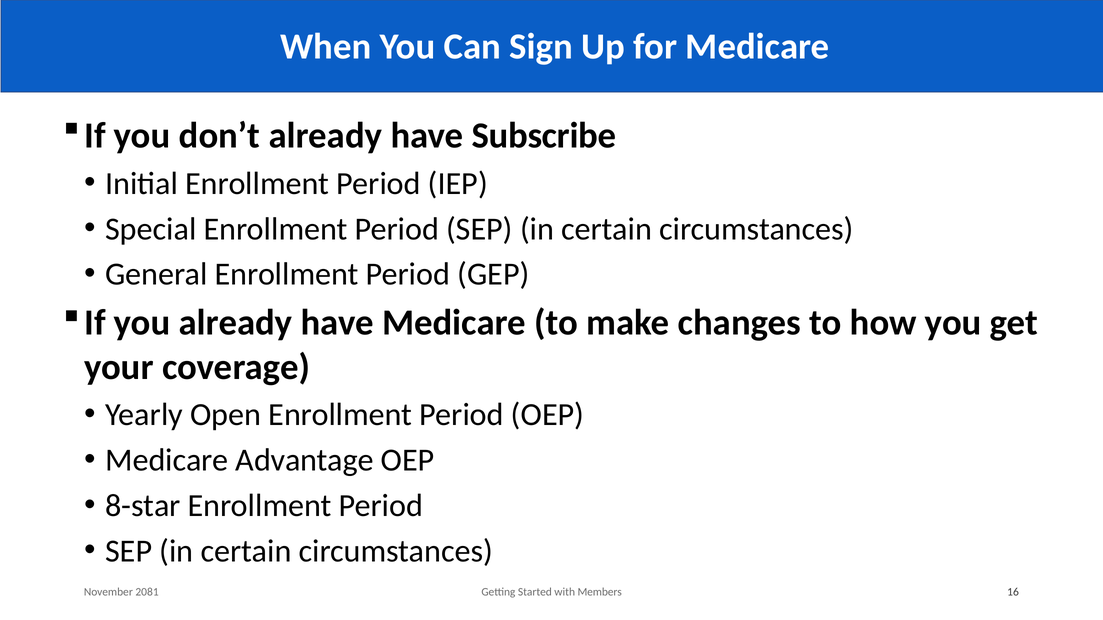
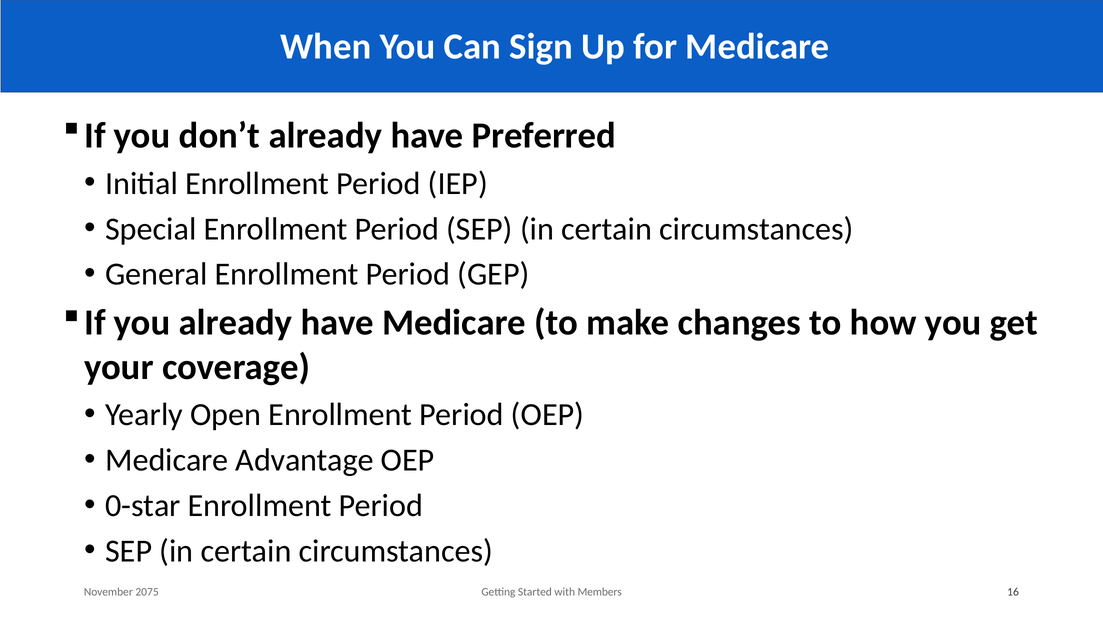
Subscribe: Subscribe -> Preferred (544, 136)
8-star: 8-star -> 0-star (143, 506)
2081: 2081 -> 2075 (147, 592)
